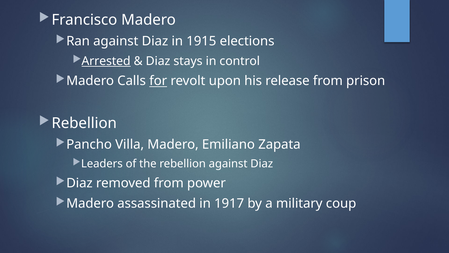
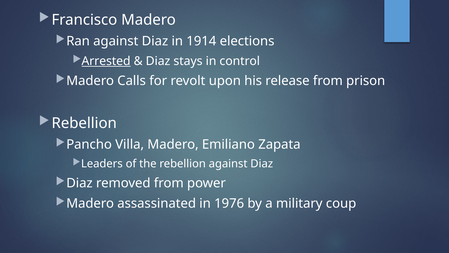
1915: 1915 -> 1914 (201, 41)
for underline: present -> none (158, 81)
1917: 1917 -> 1976 (229, 203)
